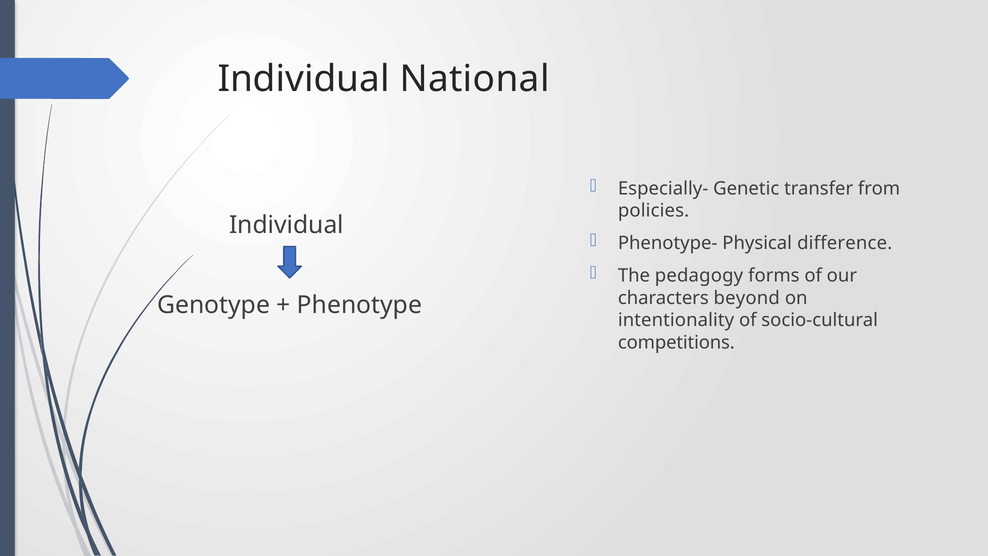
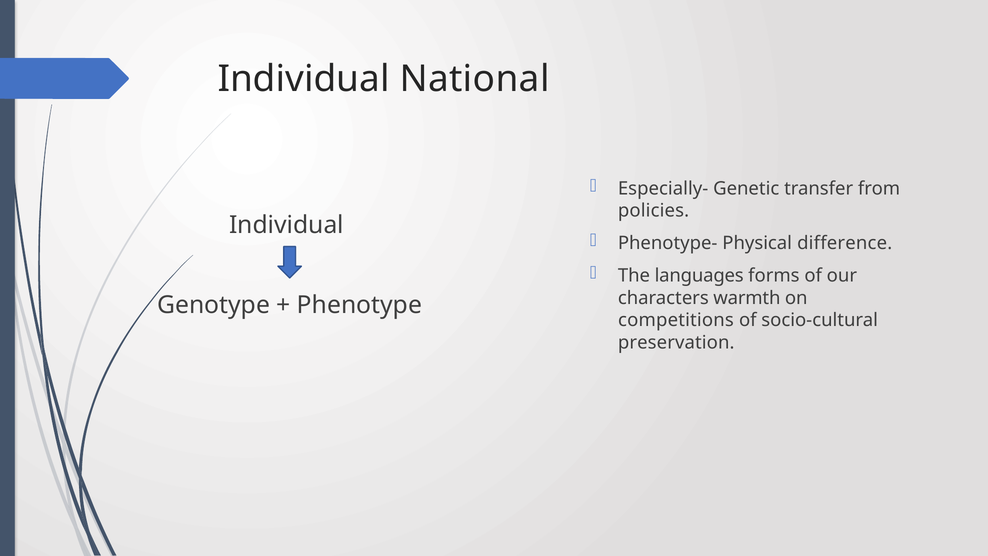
pedagogy: pedagogy -> languages (699, 276)
beyond: beyond -> warmth (747, 298)
intentionality: intentionality -> competitions (676, 320)
competitions: competitions -> preservation (676, 342)
